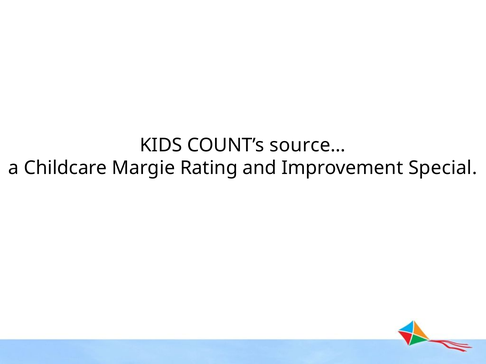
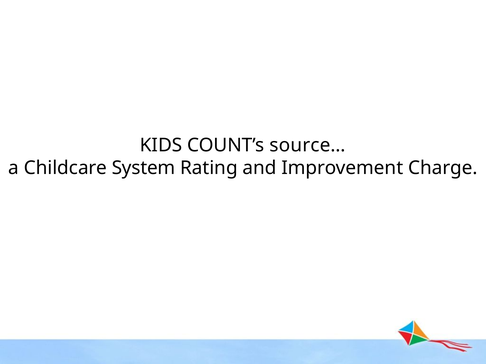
Margie: Margie -> System (144, 168)
Special: Special -> Charge (443, 168)
